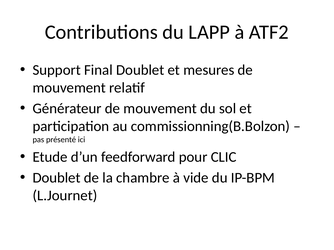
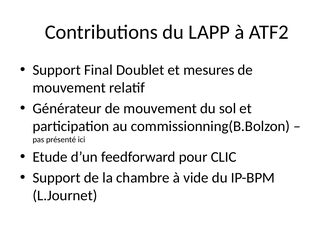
Doublet: Doublet -> Support (57, 178)
